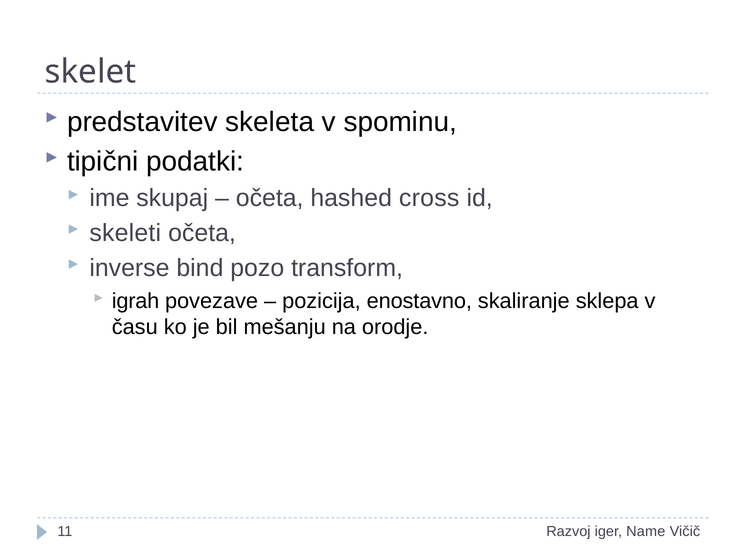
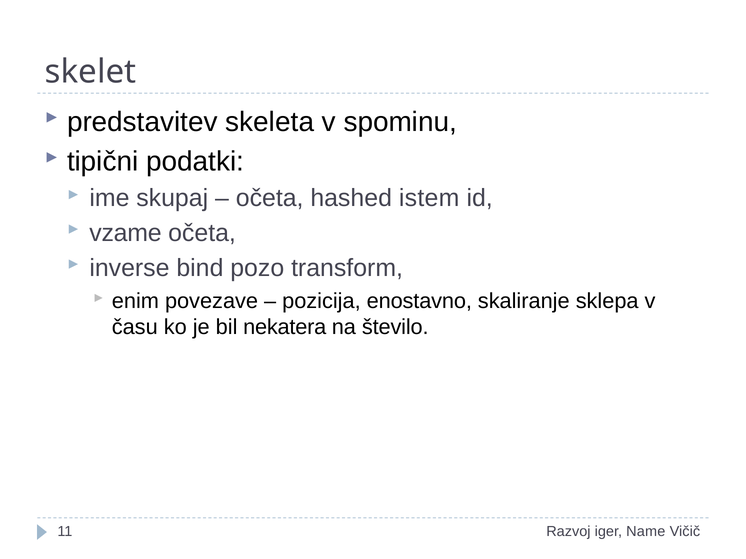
cross: cross -> istem (429, 198)
skeleti: skeleti -> vzame (125, 233)
igrah: igrah -> enim (135, 301)
mešanju: mešanju -> nekatera (285, 328)
orodje: orodje -> število (395, 328)
